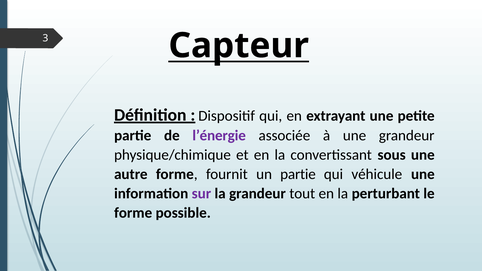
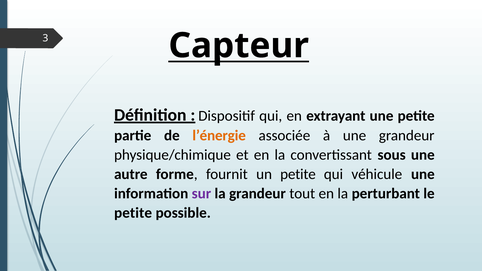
l’énergie colour: purple -> orange (219, 136)
un partie: partie -> petite (298, 174)
forme: forme -> petite (133, 213)
